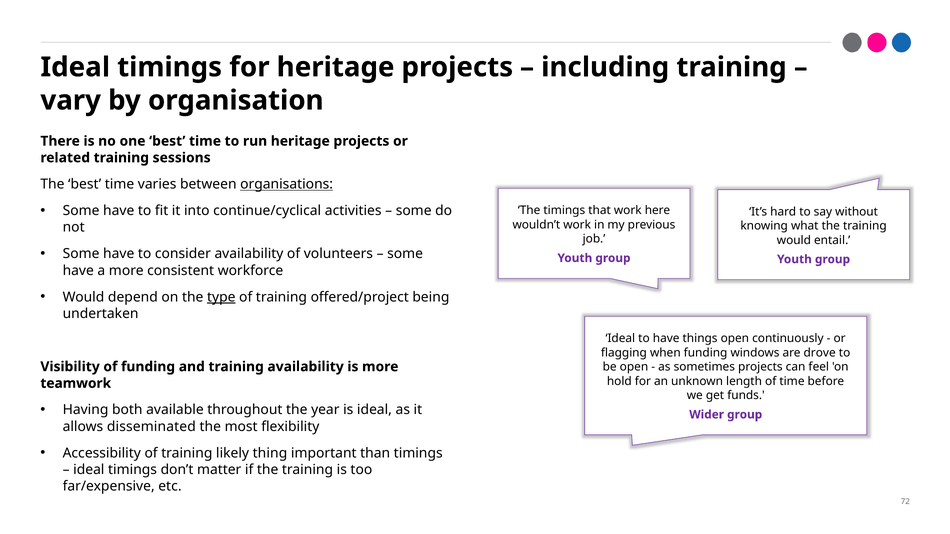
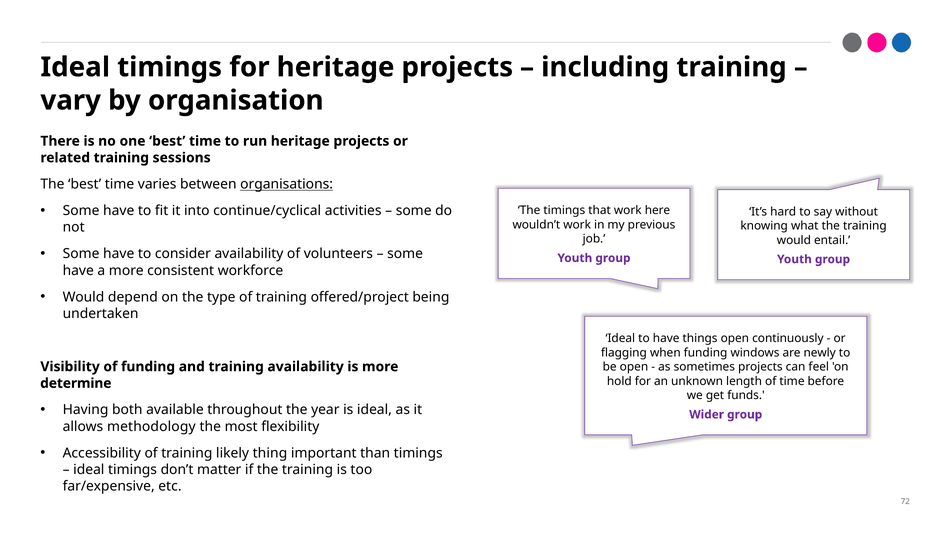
type underline: present -> none (221, 297)
drove: drove -> newly (820, 353)
teamwork: teamwork -> determine (76, 384)
disseminated: disseminated -> methodology (151, 427)
